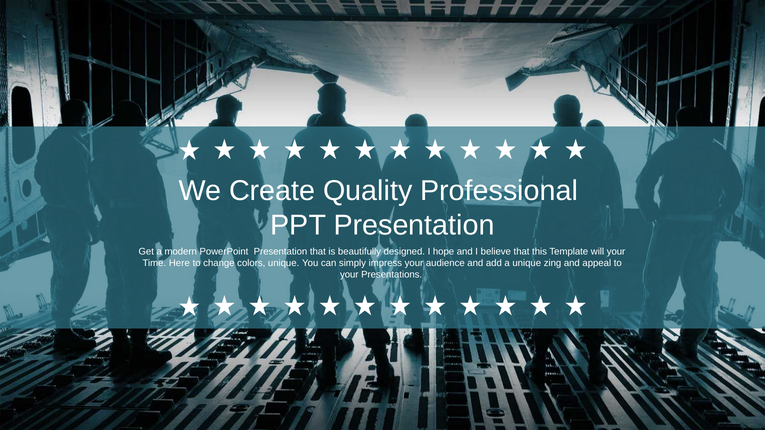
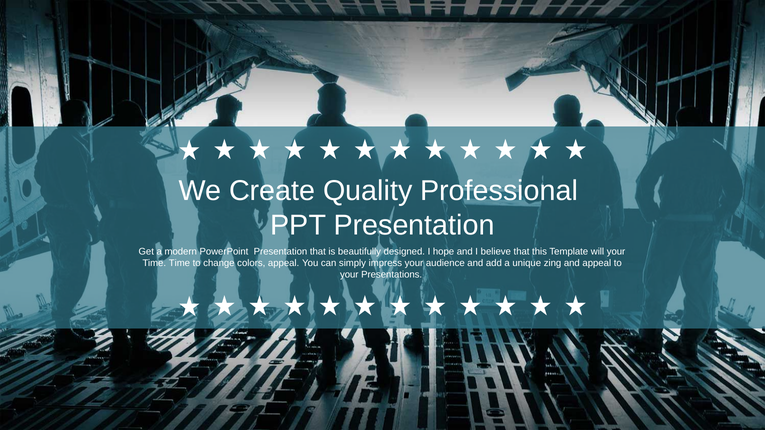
Time Here: Here -> Time (179, 263)
colors unique: unique -> appeal (284, 263)
